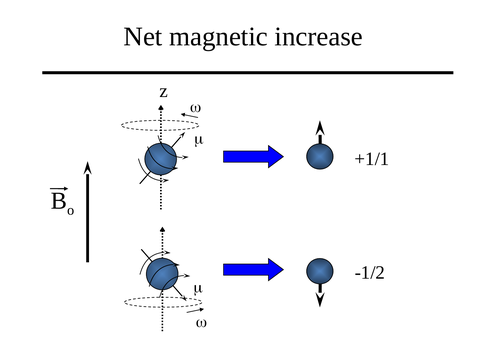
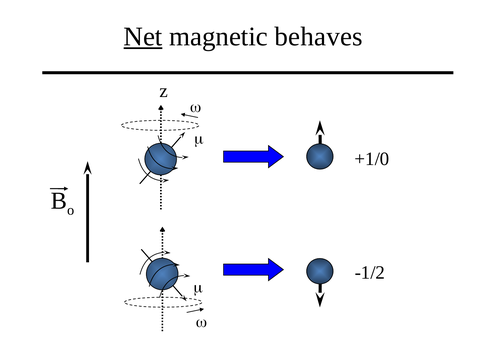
Net underline: none -> present (143, 37)
increase: increase -> behaves (319, 37)
+1/1: +1/1 -> +1/0 (372, 159)
